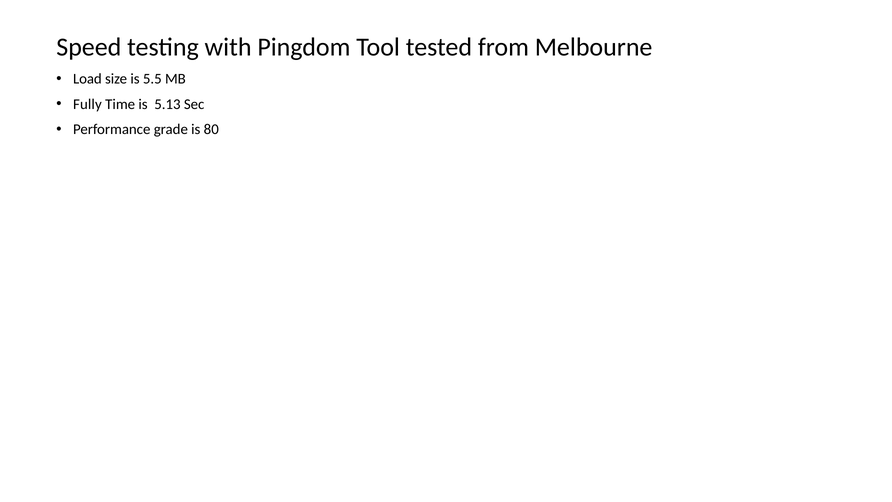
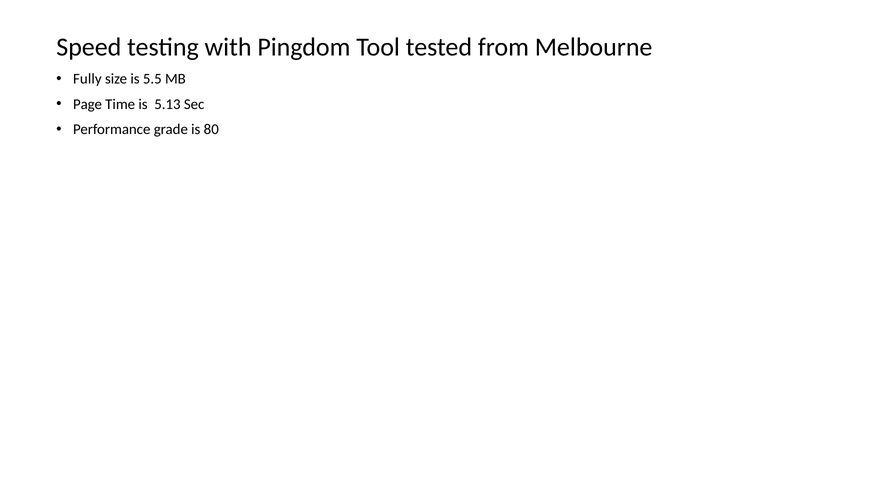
Load: Load -> Fully (87, 79)
Fully: Fully -> Page (88, 104)
